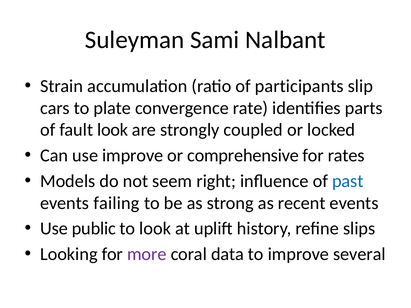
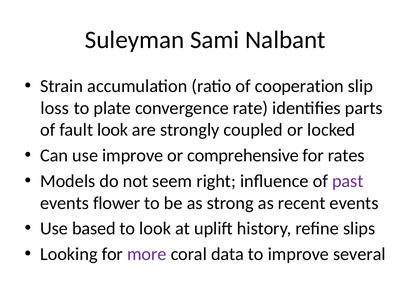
participants: participants -> cooperation (299, 86)
cars: cars -> loss (55, 108)
past colour: blue -> purple (348, 181)
failing: failing -> flower (117, 203)
public: public -> based (94, 229)
